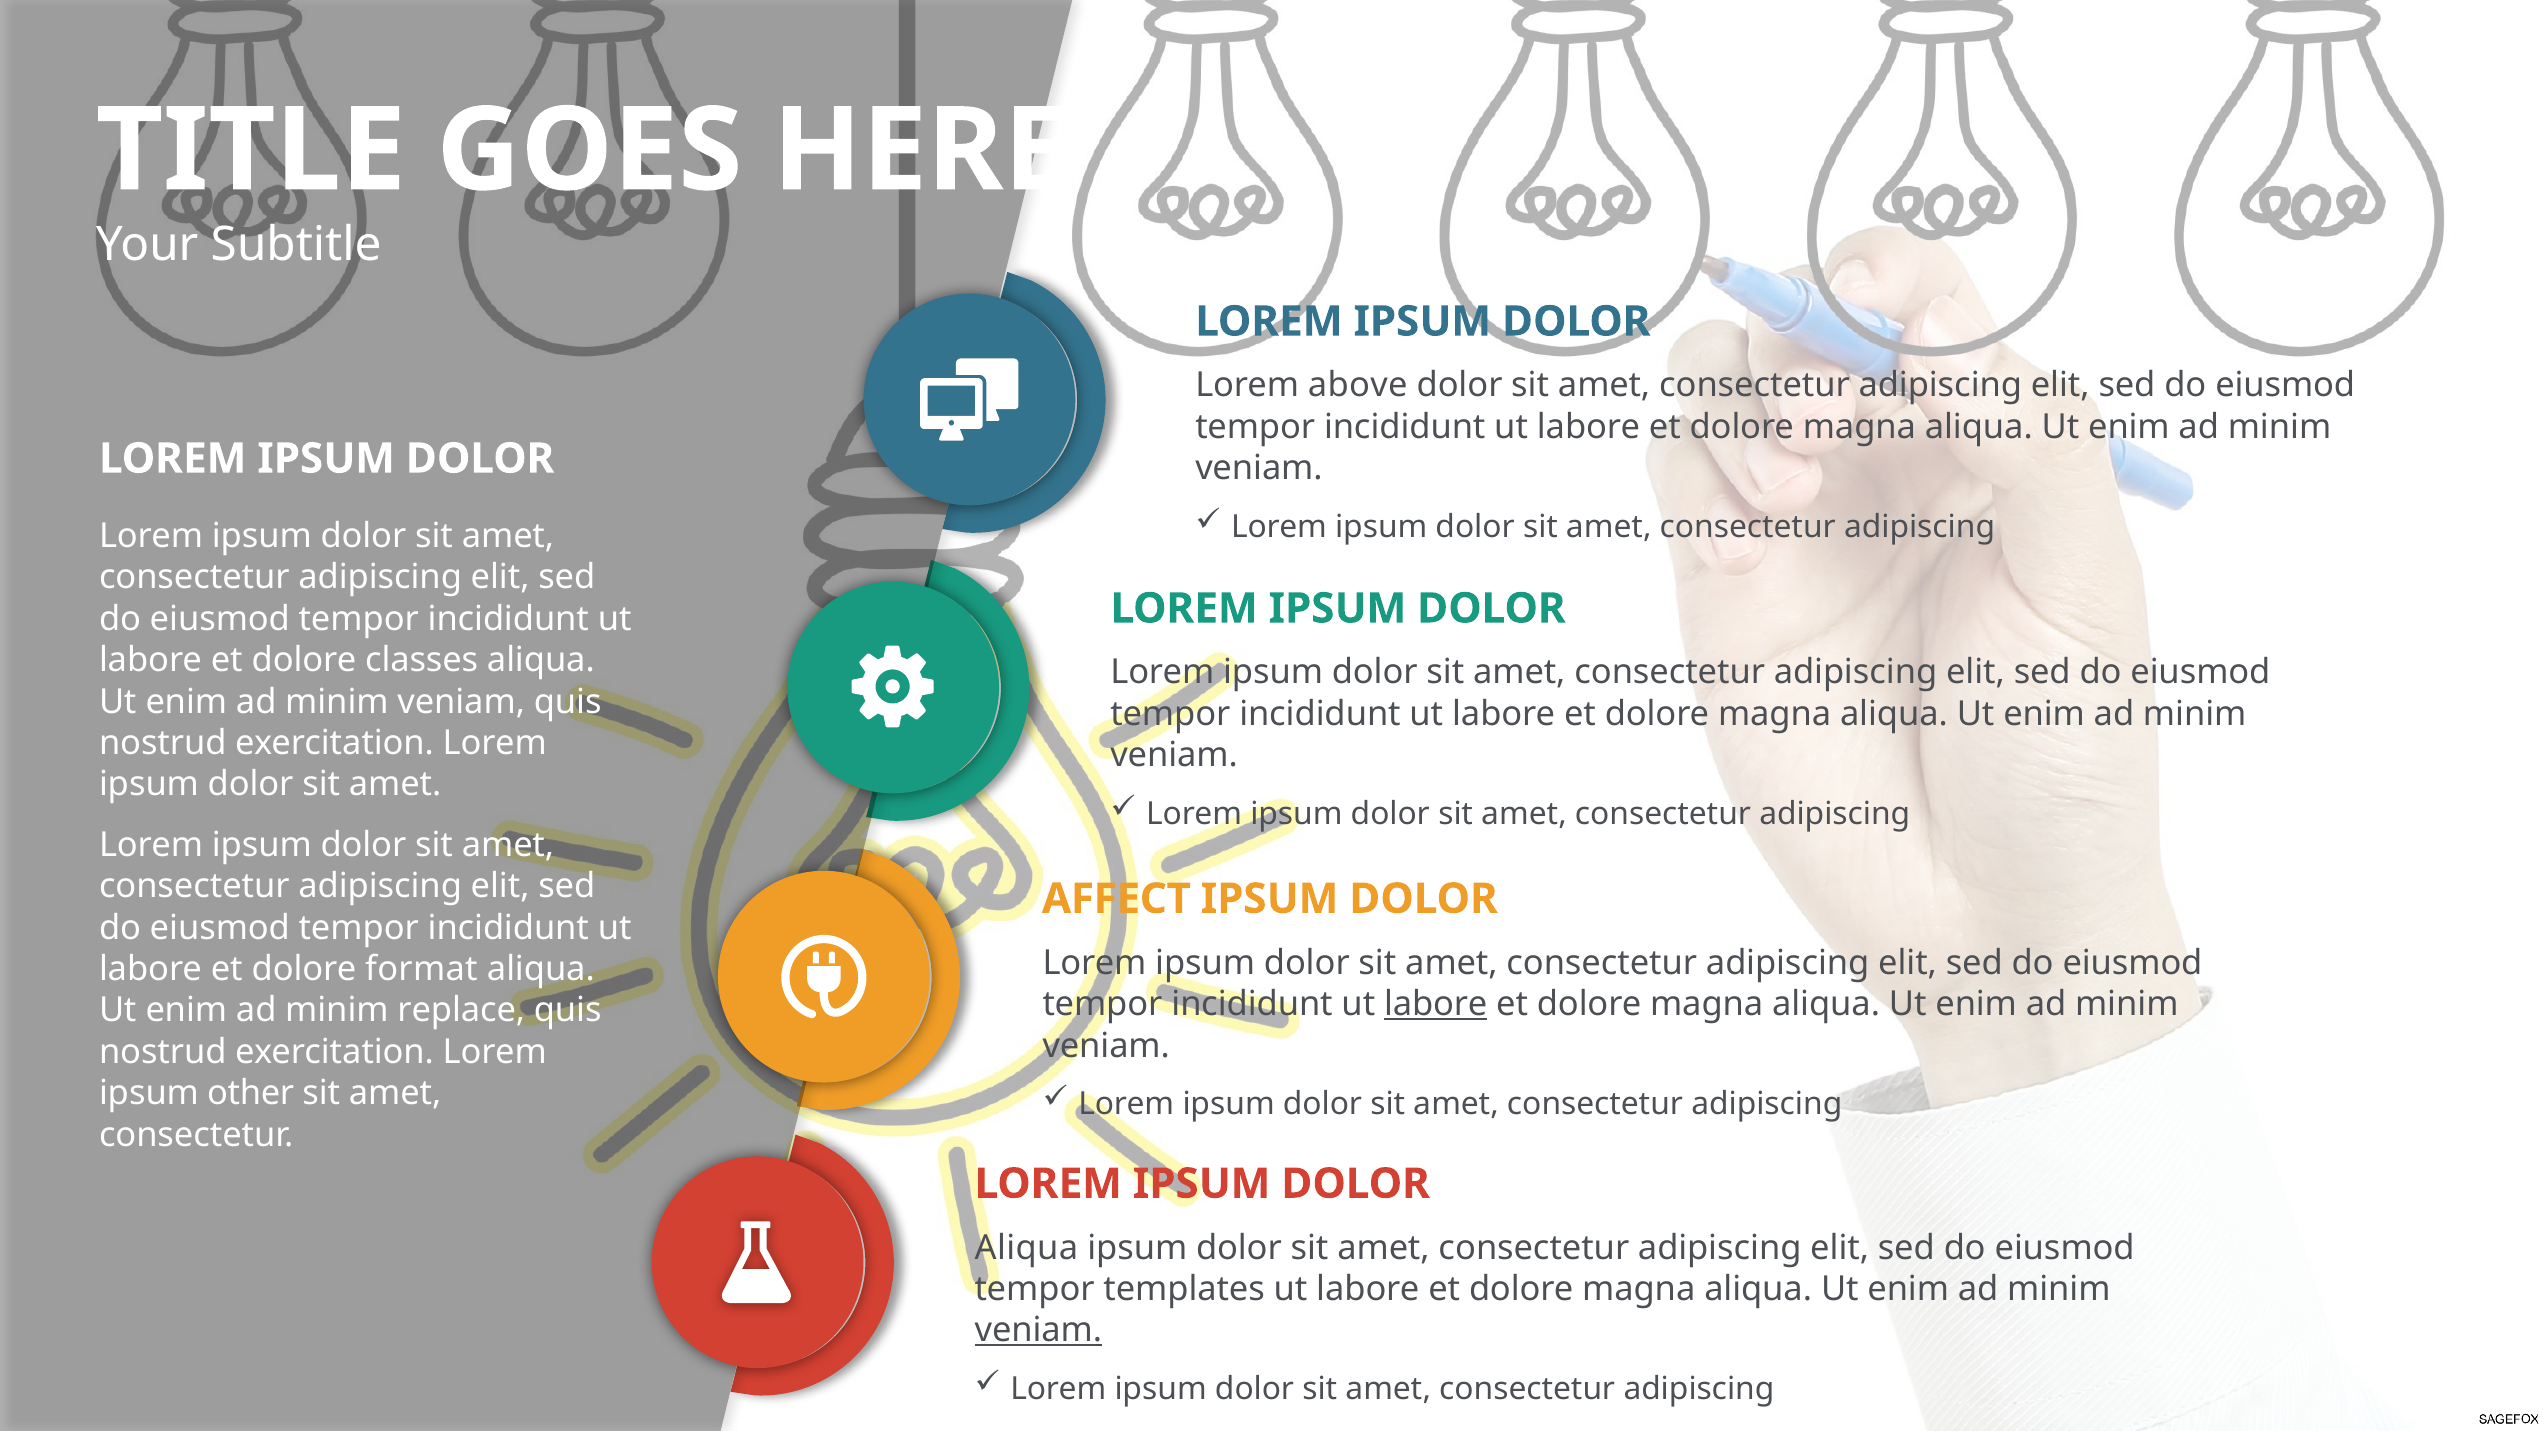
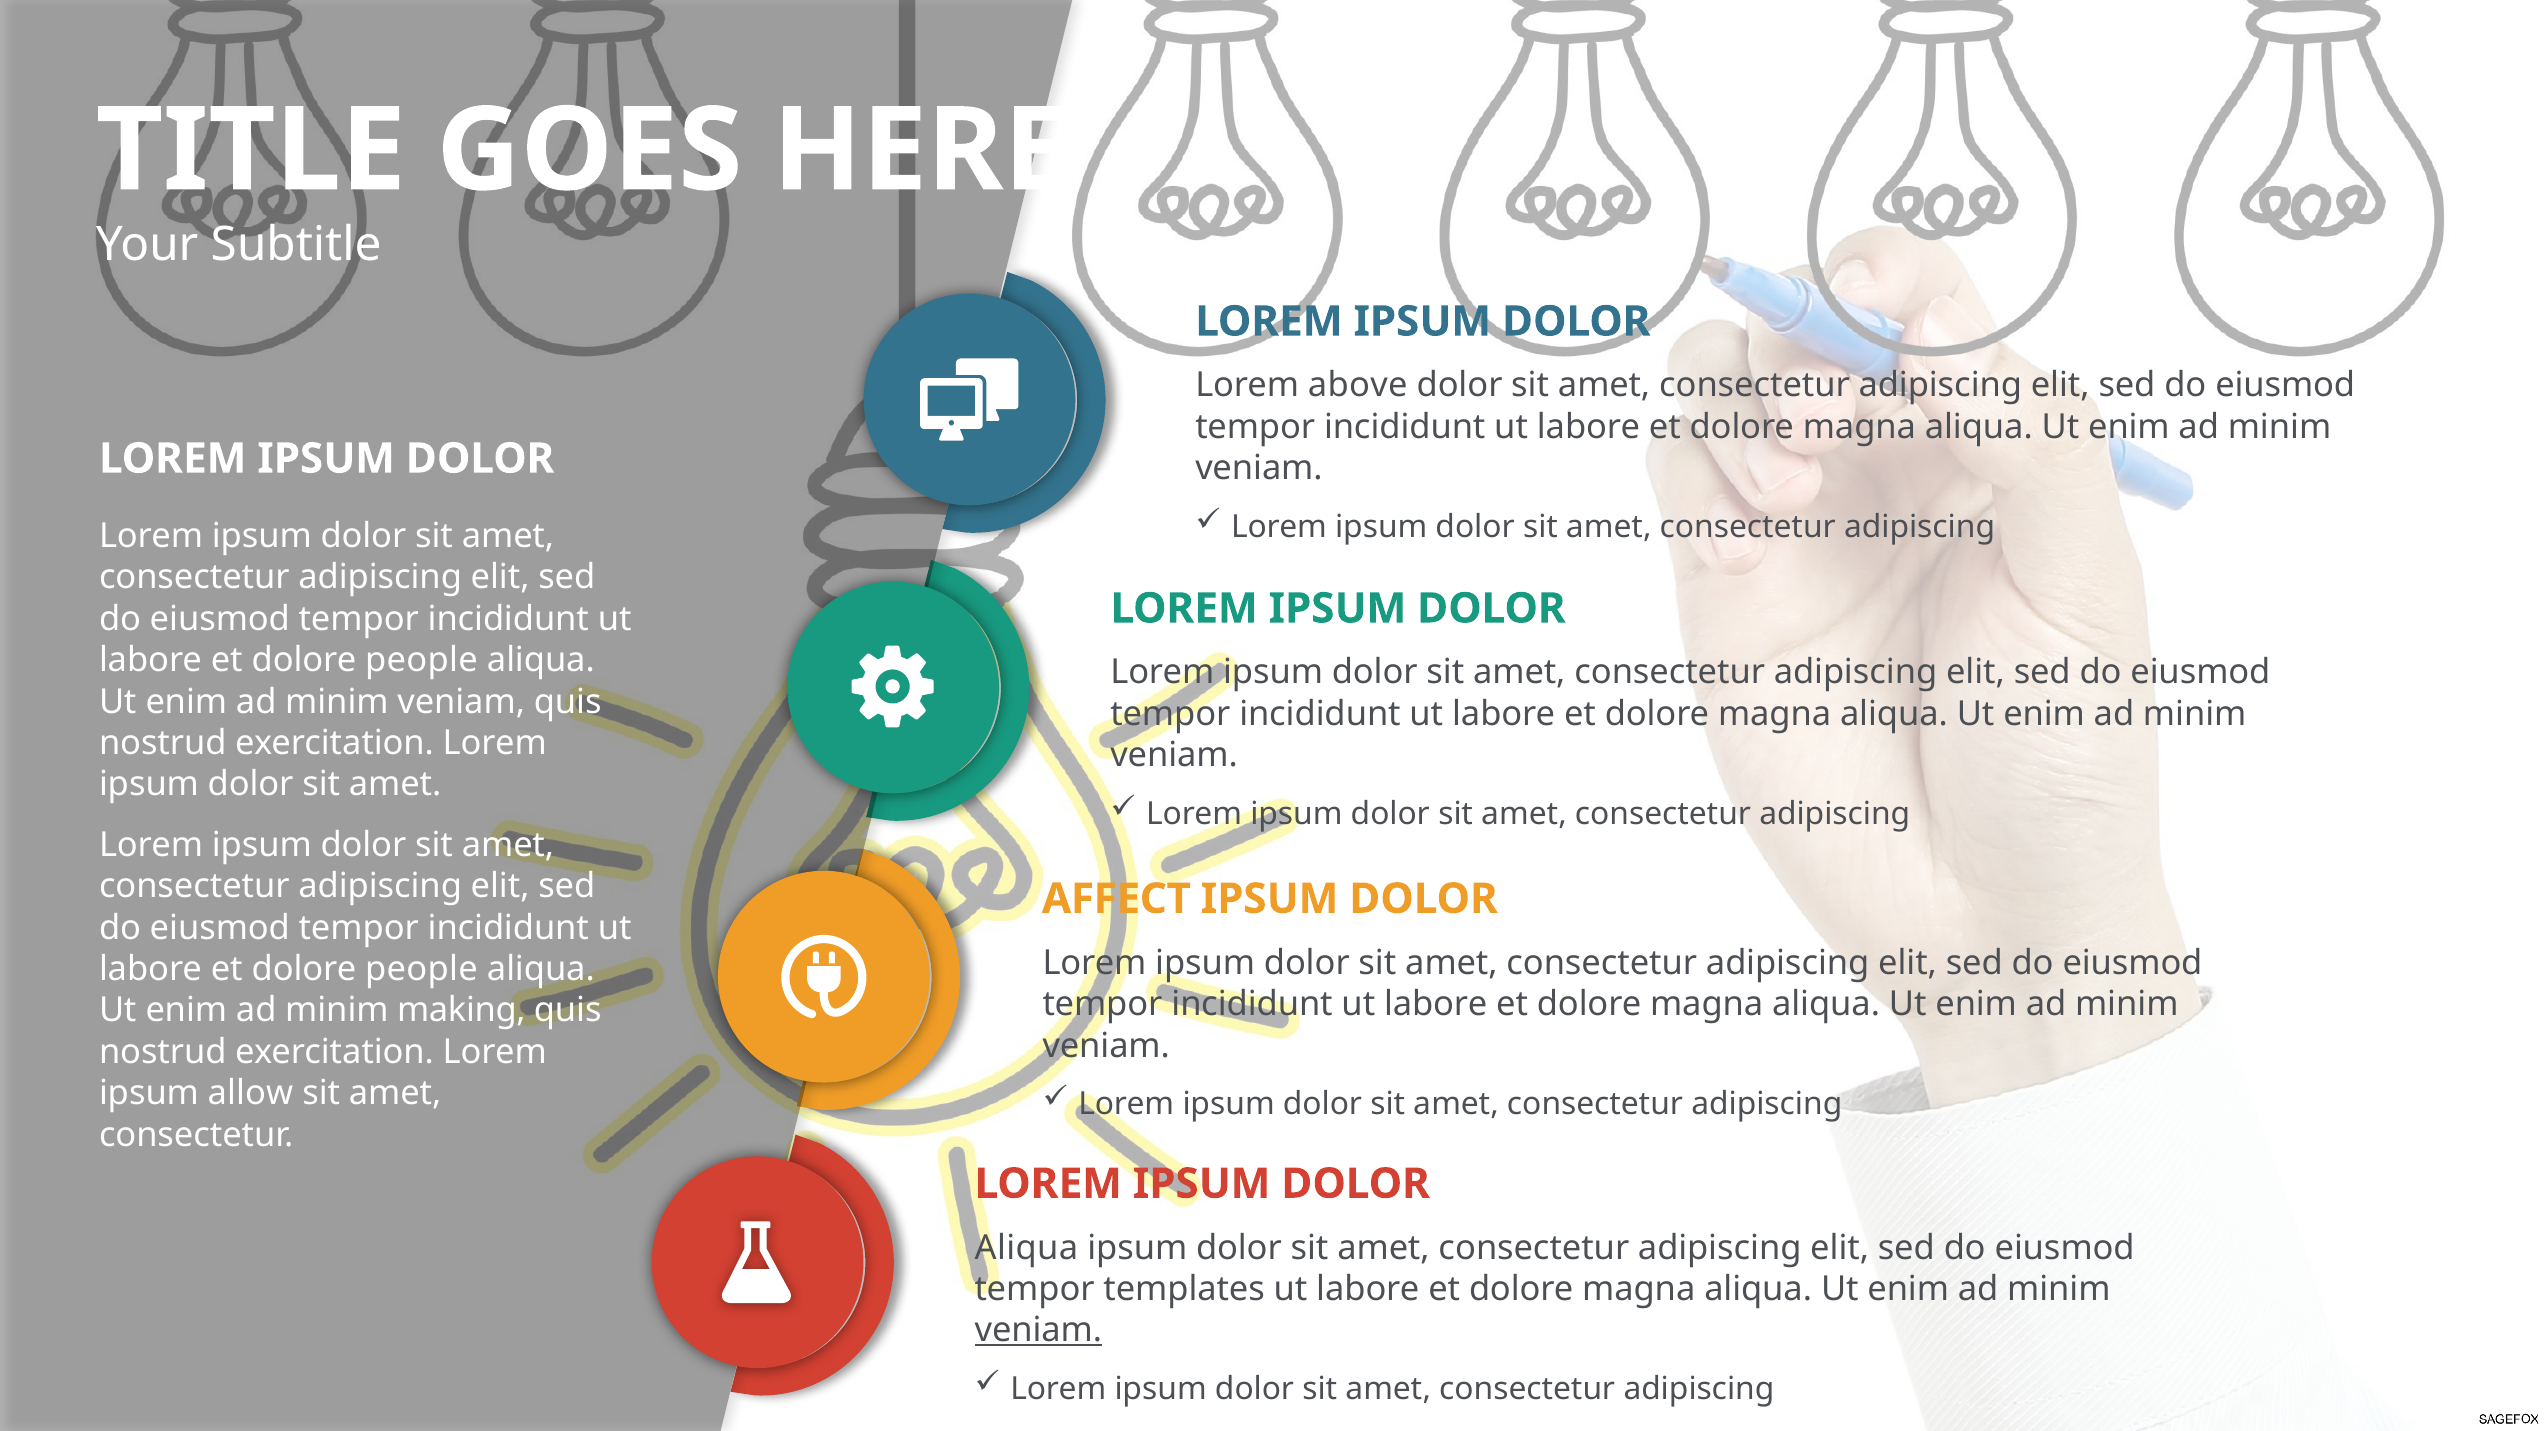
classes: classes -> people (421, 660)
format: format -> people (421, 969)
labore underline: present -> none (1436, 1004)
replace: replace -> making (461, 1010)
other: other -> allow (250, 1093)
